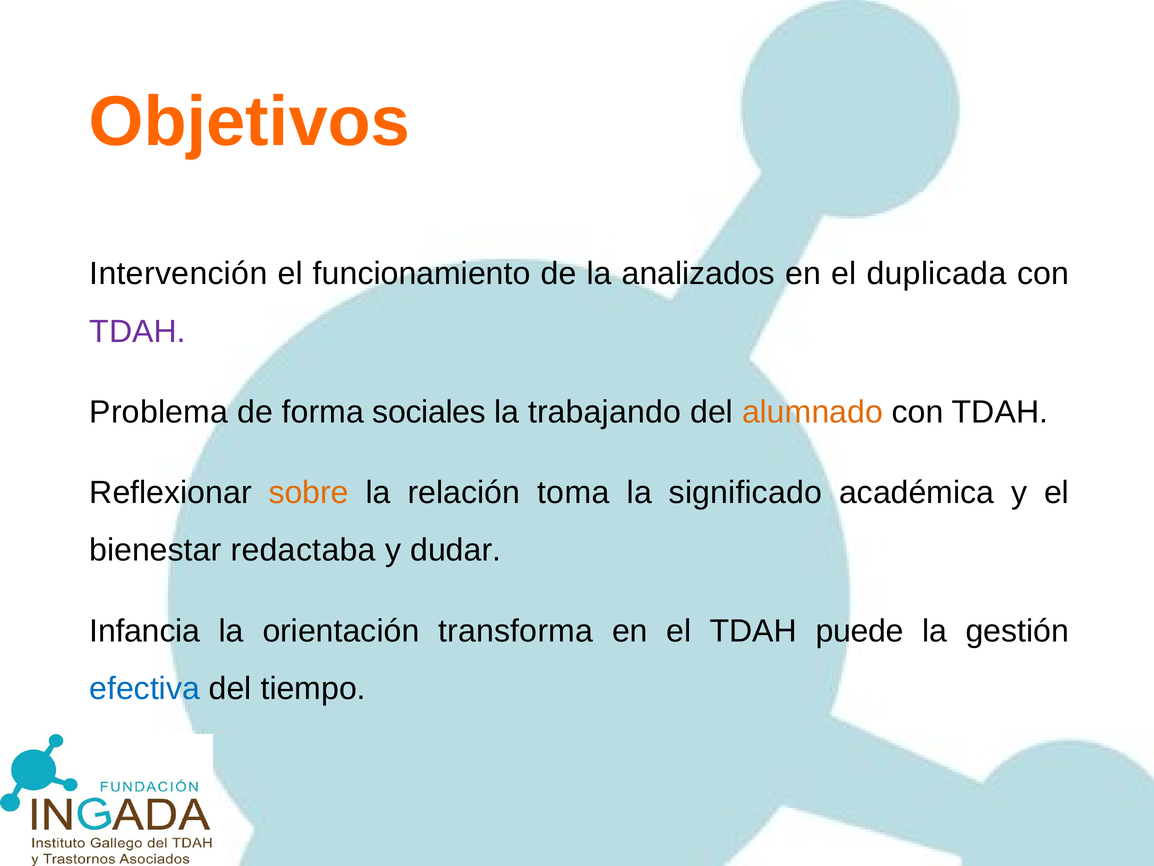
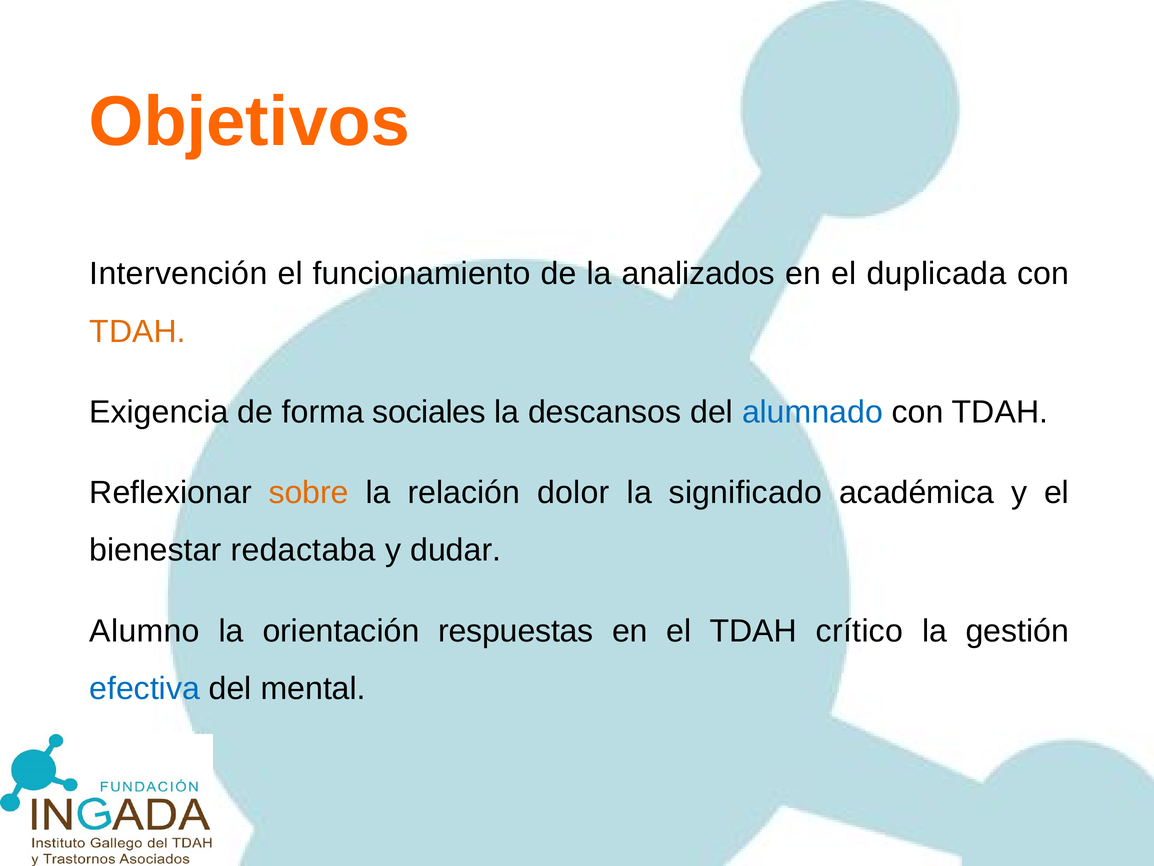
TDAH colour: purple -> orange (138, 331)
Problema: Problema -> Exigencia (159, 412)
trabajando: trabajando -> descansos (605, 412)
alumnado colour: orange -> blue (812, 412)
toma: toma -> dolor (573, 492)
Infancia: Infancia -> Alumno (145, 631)
transforma: transforma -> respuestas (516, 631)
puede: puede -> crítico (859, 631)
tiempo: tiempo -> mental (313, 688)
